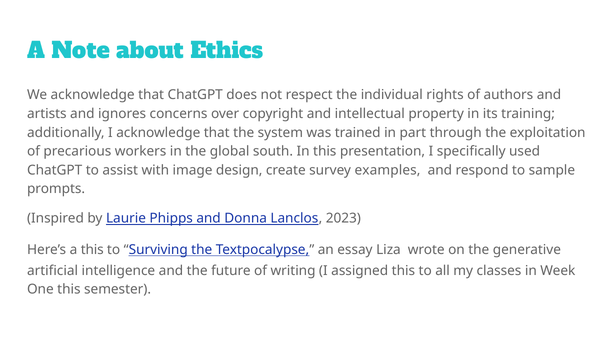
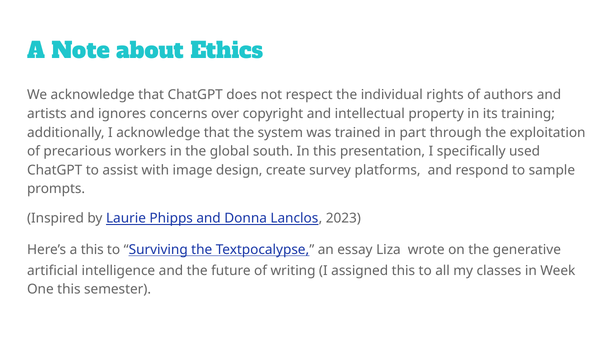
examples: examples -> platforms (388, 170)
